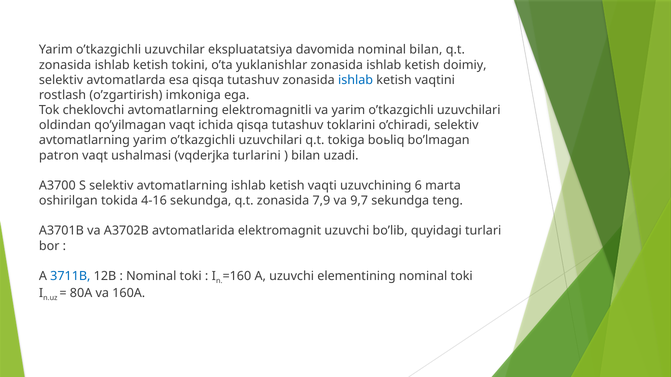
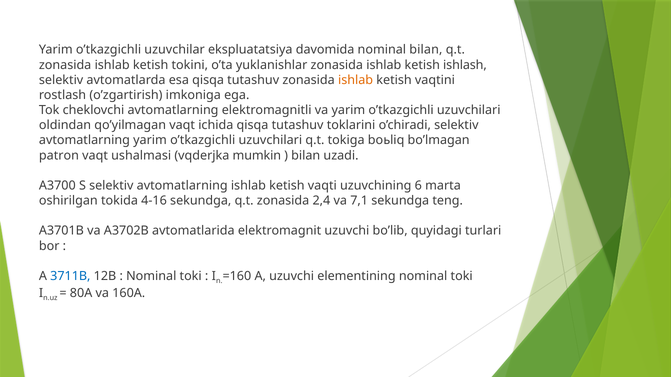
doimiy: doimiy -> ishlash (465, 65)
ishlab colour: blue -> orange (356, 80)
turlarini: turlarini -> mumkin (257, 156)
7,9: 7,9 -> 2,4 (321, 201)
9,7: 9,7 -> 7,1 (359, 201)
